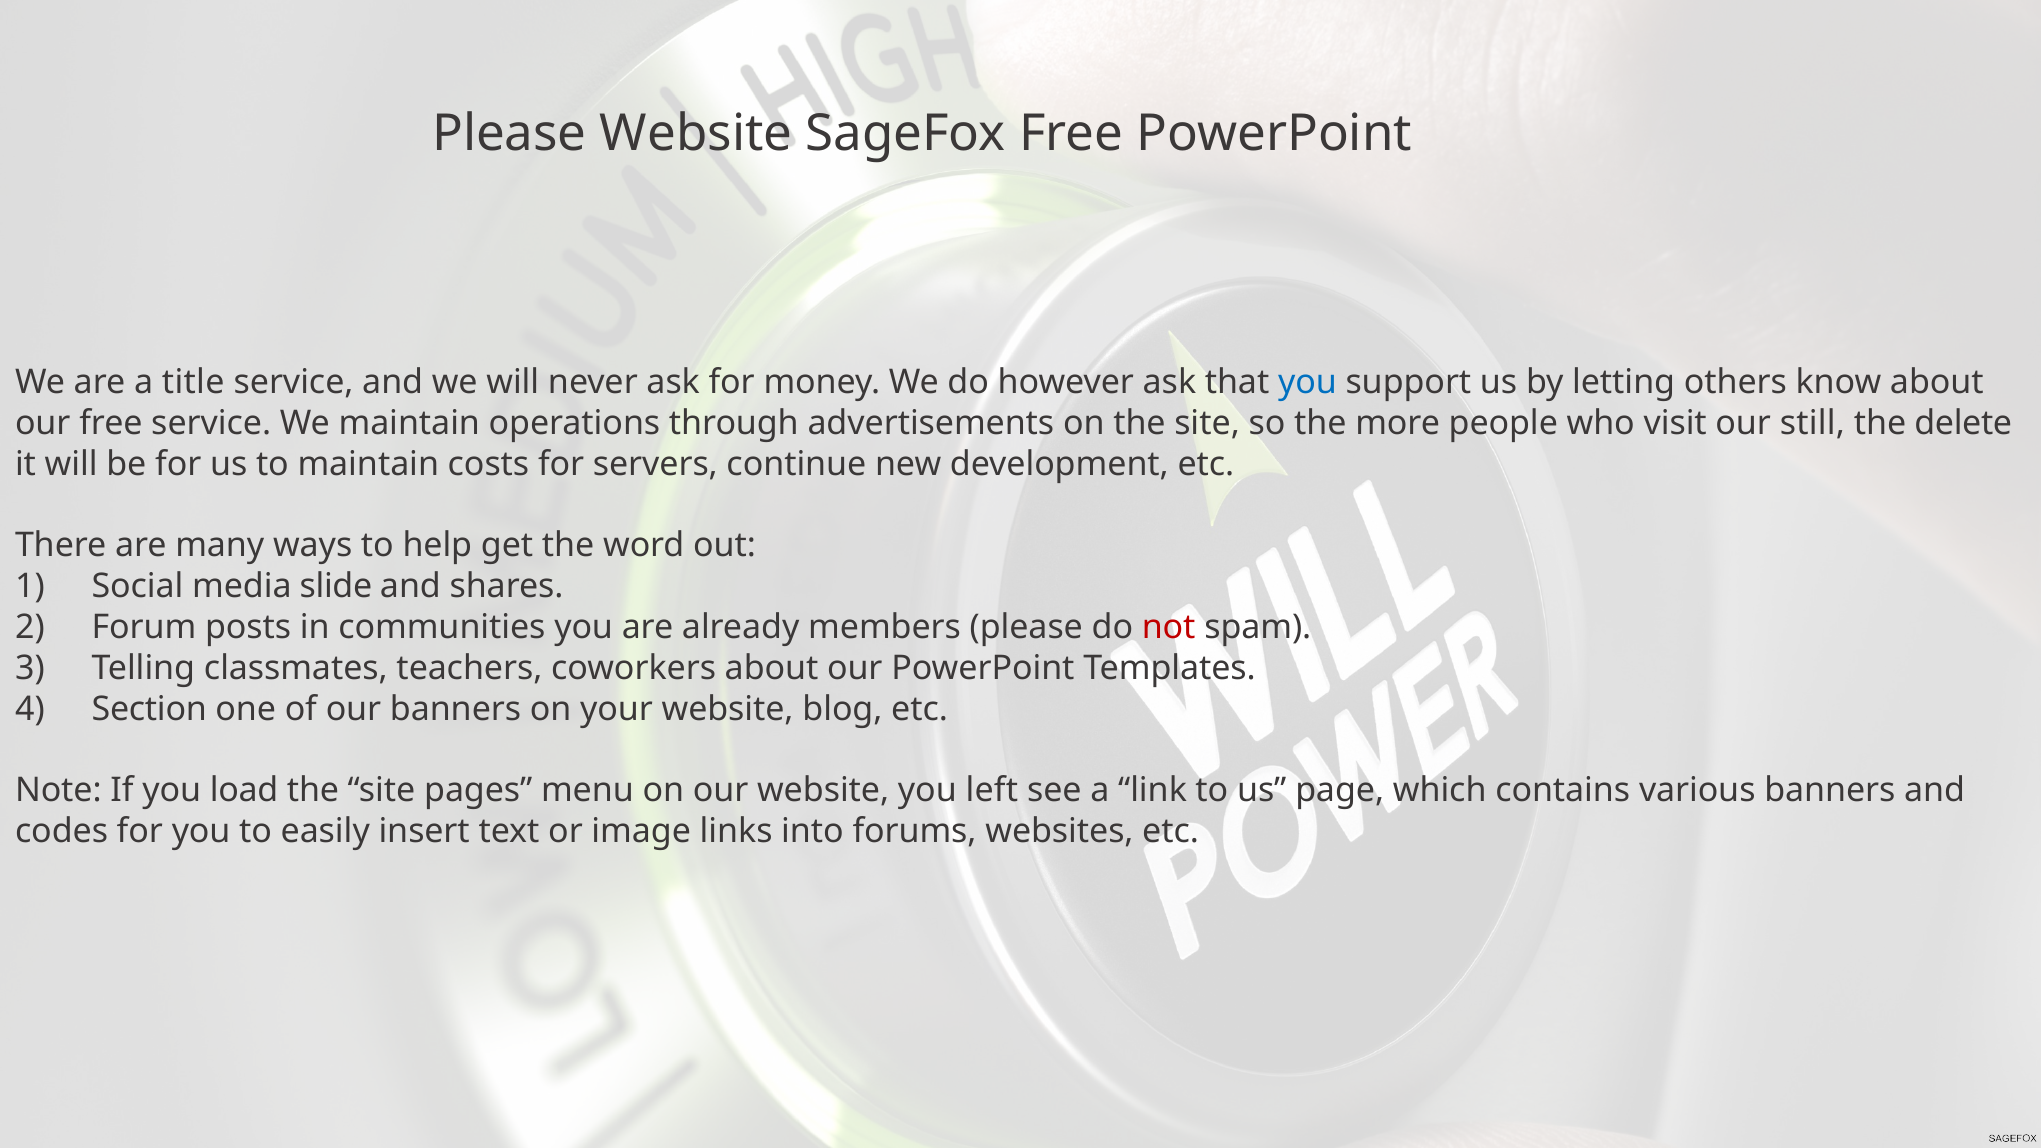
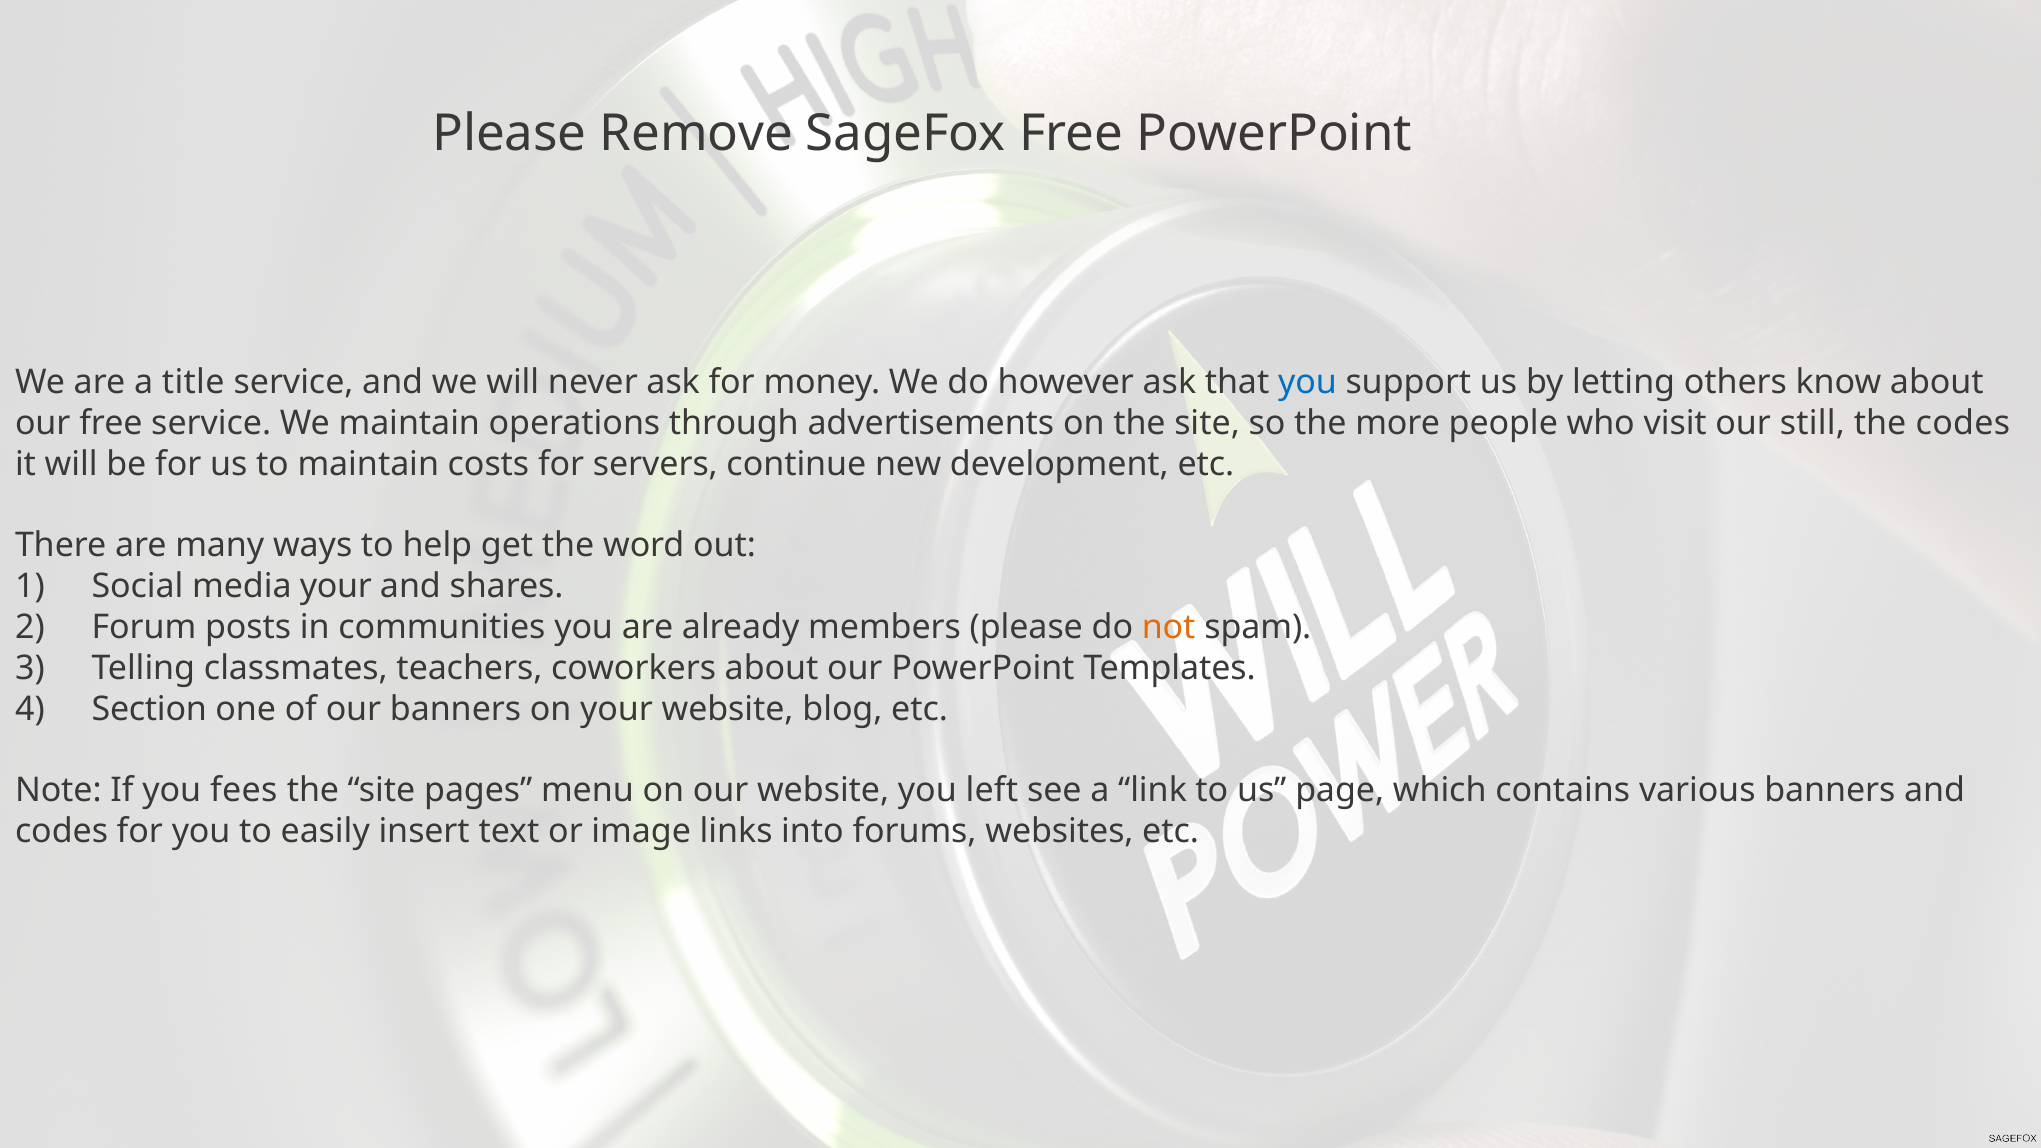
Please Website: Website -> Remove (696, 134)
the delete: delete -> codes (1963, 423)
media slide: slide -> your (336, 587)
not colour: red -> orange (1169, 627)
load: load -> fees (244, 791)
